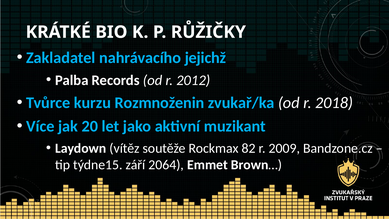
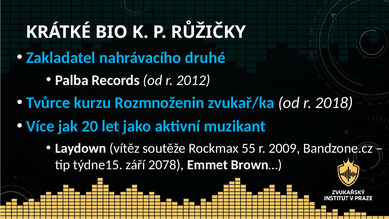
jejichž: jejichž -> druhé (205, 58)
82: 82 -> 55 (249, 148)
2064: 2064 -> 2078 (166, 165)
